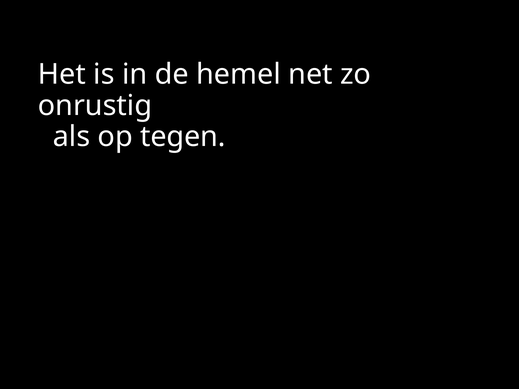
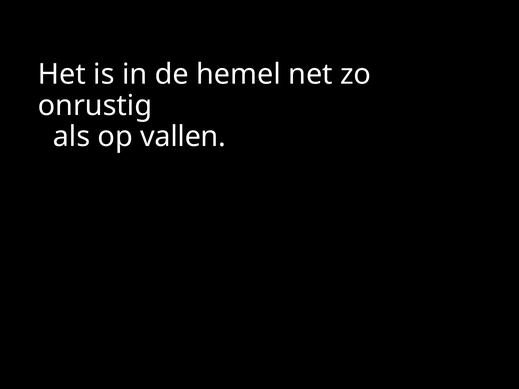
tegen: tegen -> vallen (183, 137)
